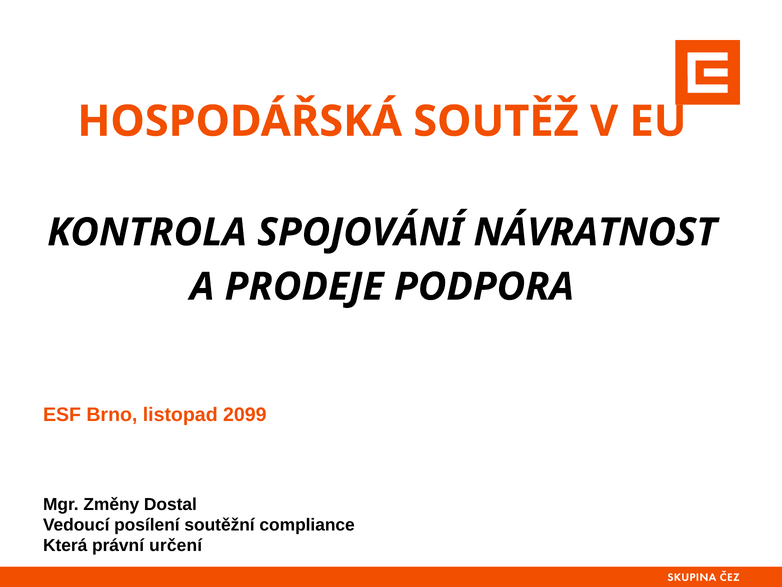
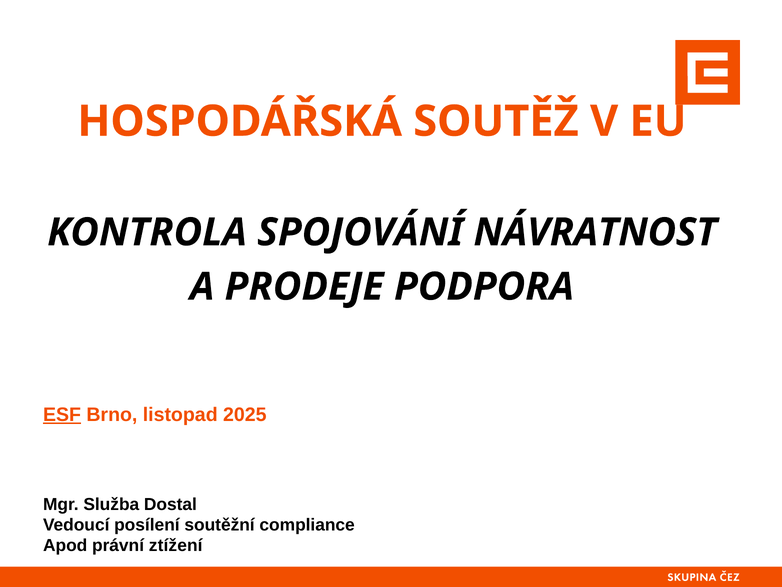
ESF underline: none -> present (62, 415)
2099: 2099 -> 2025 (245, 415)
Změny: Změny -> Služba (111, 504)
Která: Která -> Apod (65, 545)
určení: určení -> ztížení (176, 545)
